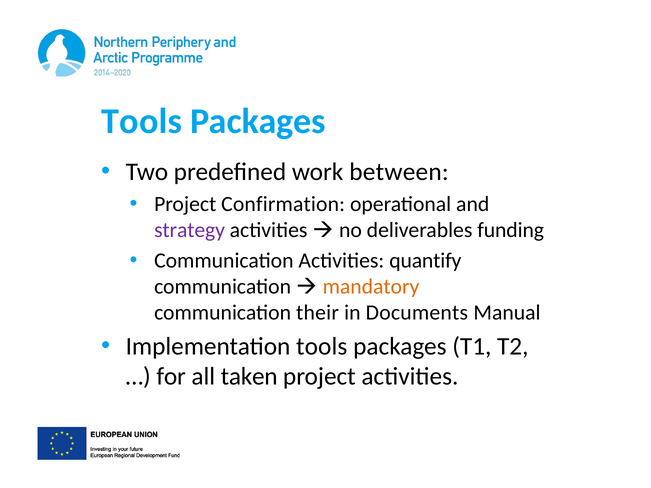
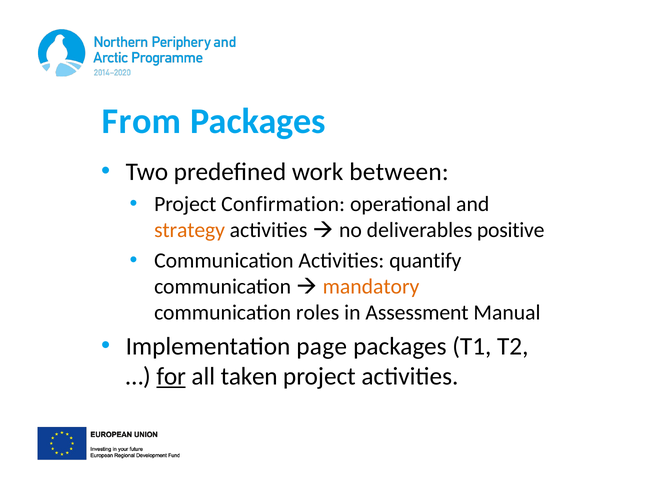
Tools: Tools -> From (142, 122)
strategy colour: purple -> orange (190, 230)
funding: funding -> positive (511, 230)
their: their -> roles (318, 313)
Documents: Documents -> Assessment (417, 313)
Implementation tools: tools -> page (322, 346)
for underline: none -> present (171, 377)
